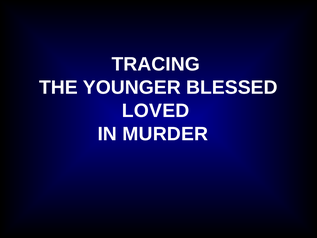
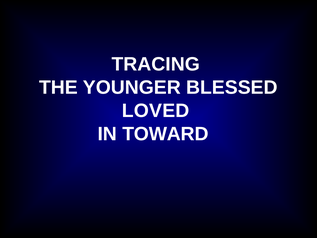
MURDER: MURDER -> TOWARD (165, 134)
